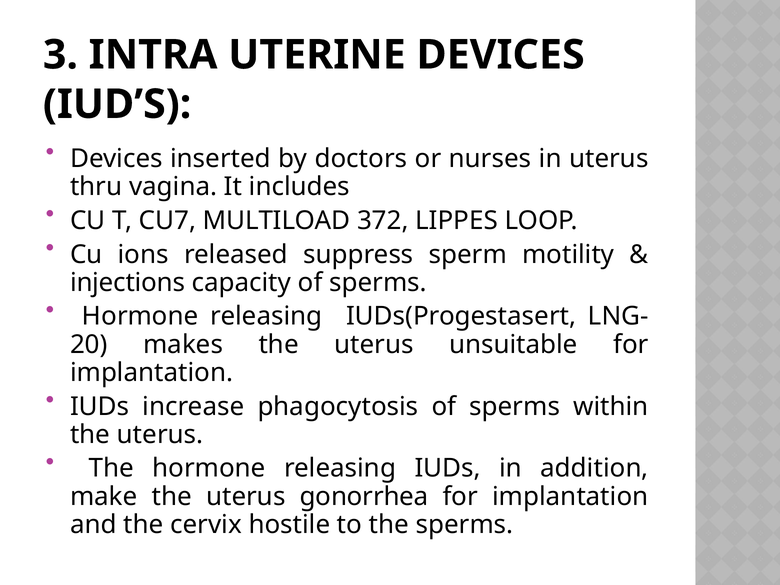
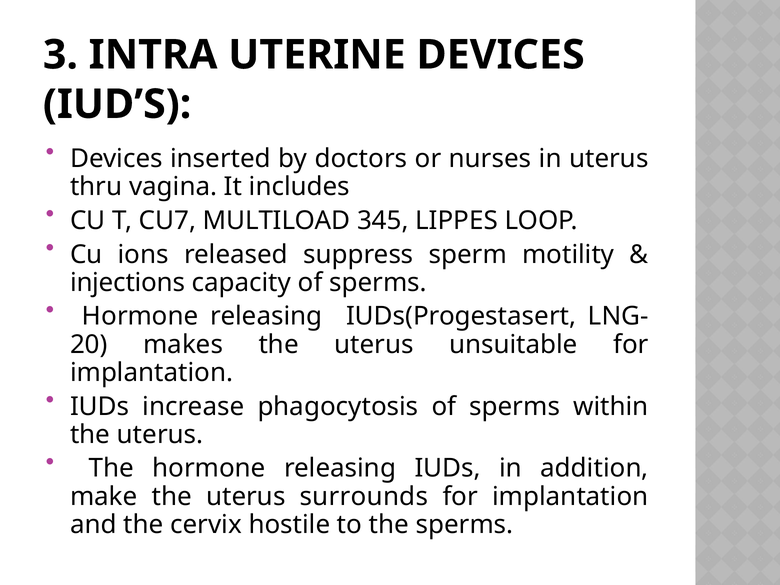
372: 372 -> 345 (383, 221)
gonorrhea: gonorrhea -> surrounds (364, 496)
